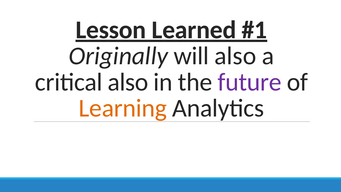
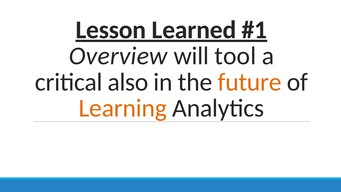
Originally: Originally -> Overview (118, 56)
will also: also -> tool (235, 56)
future colour: purple -> orange (250, 82)
